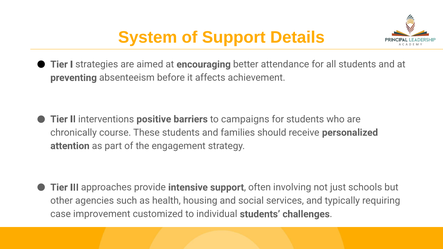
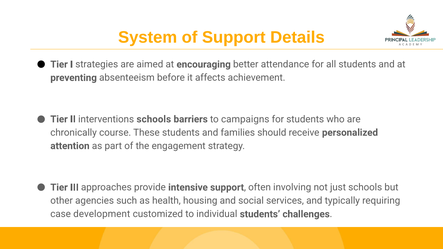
interventions positive: positive -> schools (154, 119)
improvement: improvement -> development (102, 214)
